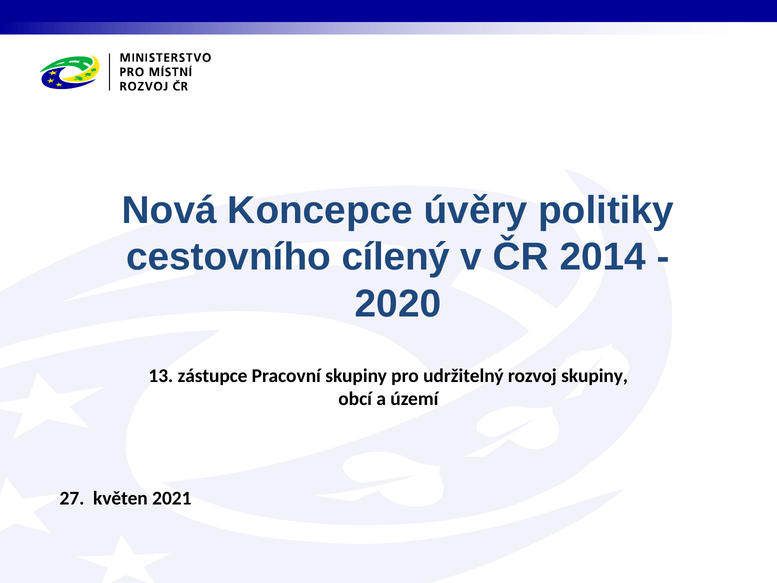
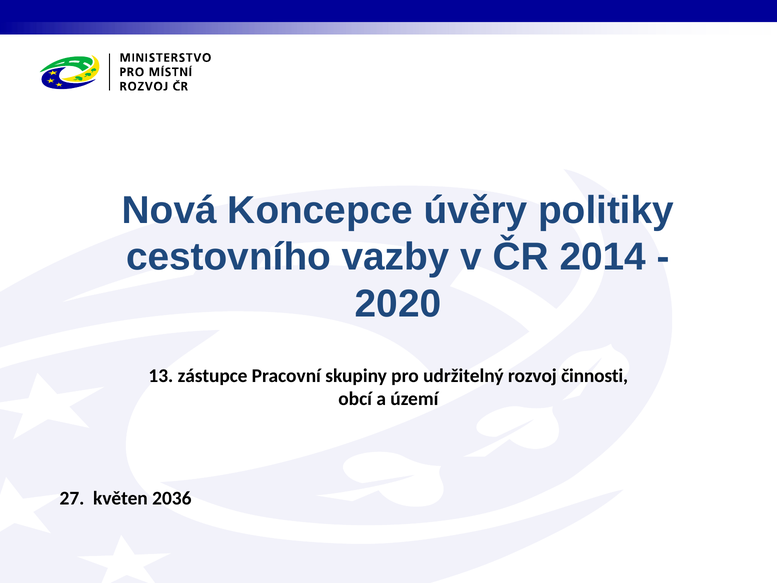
cílený: cílený -> vazby (396, 257)
rozvoj skupiny: skupiny -> činnosti (595, 375)
2021: 2021 -> 2036 (172, 498)
